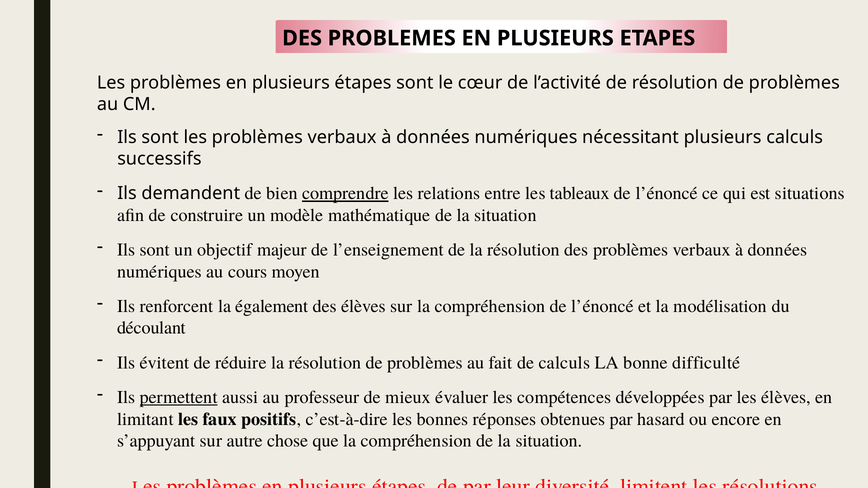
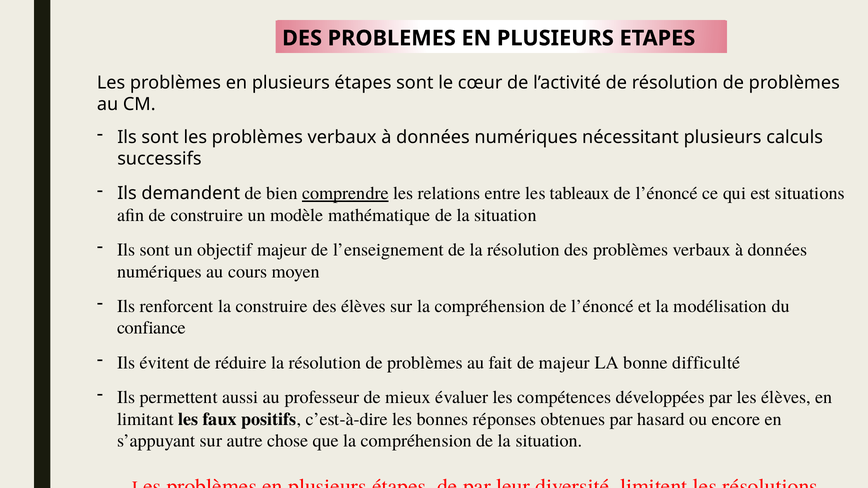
la également: également -> construire (272, 306)
découlant: découlant -> confiance (152, 328)
de calculs: calculs -> majeur (564, 363)
permettent underline: present -> none (179, 398)
